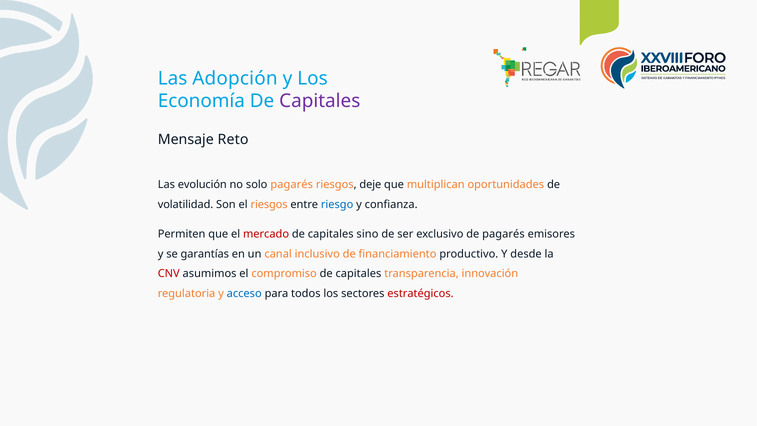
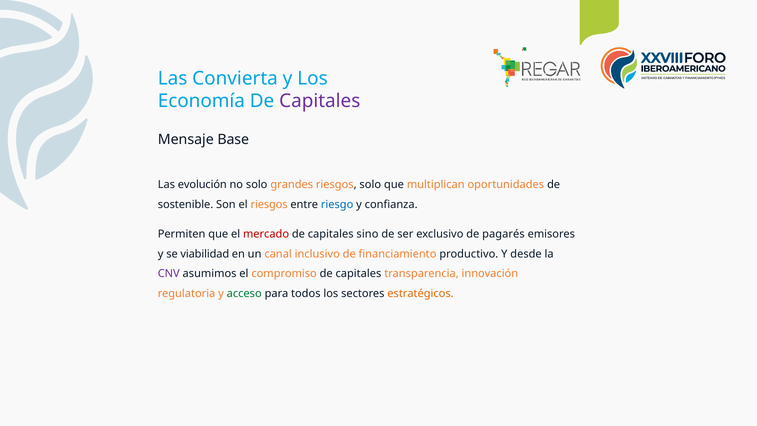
Adopción: Adopción -> Convierta (235, 78)
Reto: Reto -> Base (233, 140)
solo pagarés: pagarés -> grandes (292, 185)
riesgos deje: deje -> solo (370, 185)
volatilidad: volatilidad -> sostenible (186, 205)
garantías: garantías -> viabilidad (205, 254)
CNV colour: red -> purple (169, 274)
acceso colour: blue -> green (244, 294)
estratégicos colour: red -> orange (421, 294)
